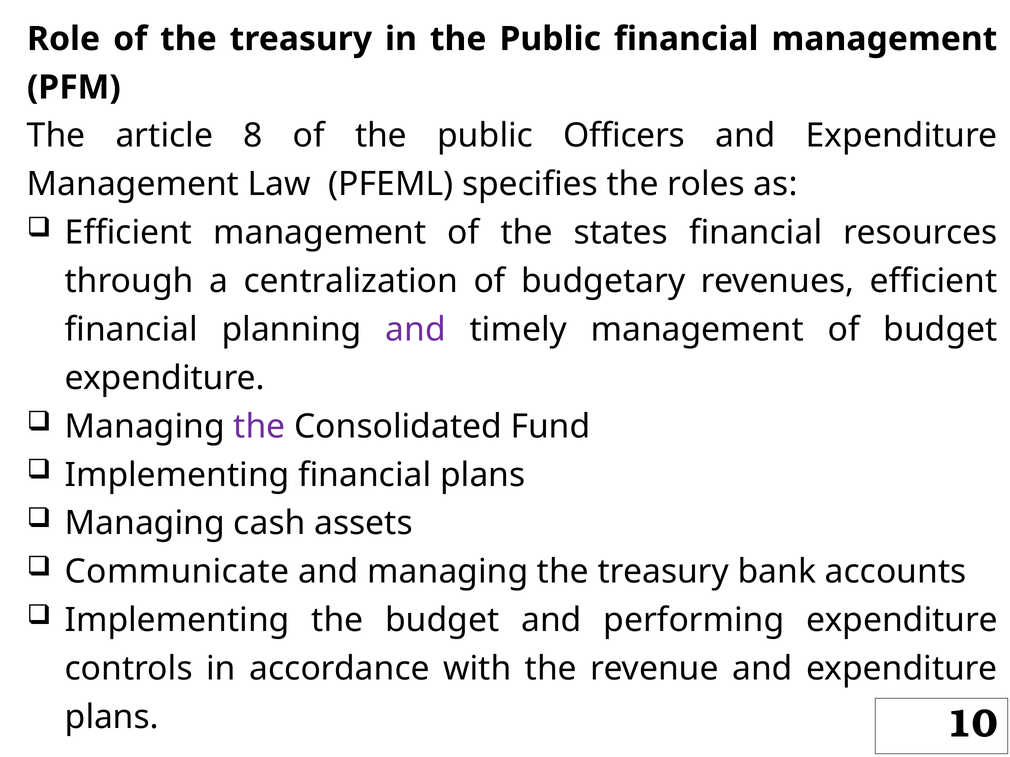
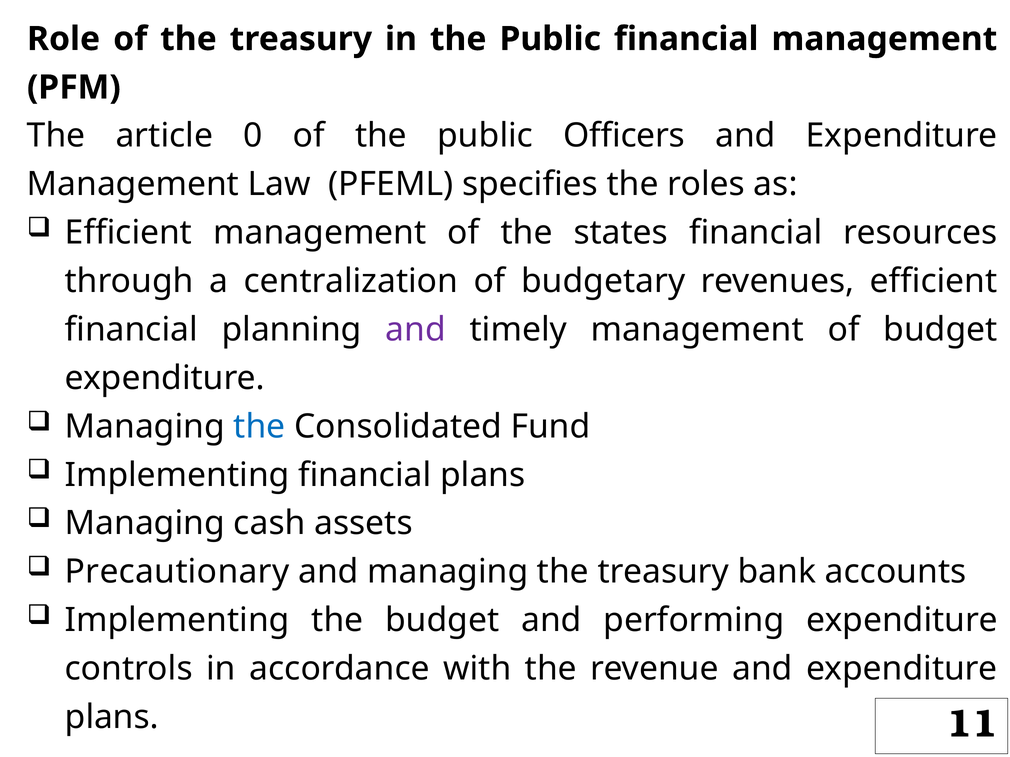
8: 8 -> 0 (253, 136)
the colour: purple -> blue (259, 427)
Communicate: Communicate -> Precautionary (177, 572)
10: 10 -> 11 (972, 724)
